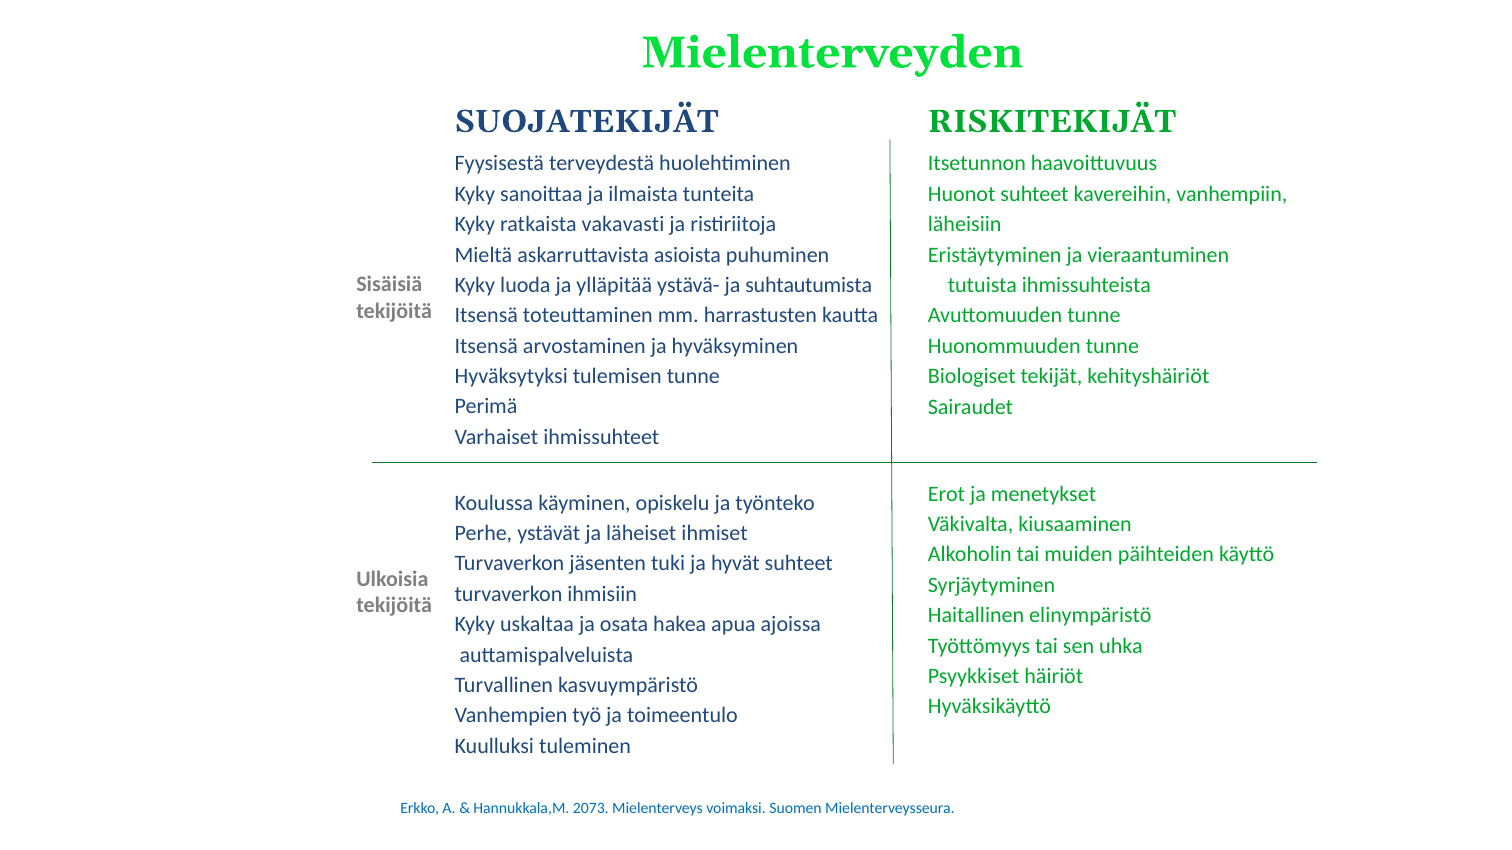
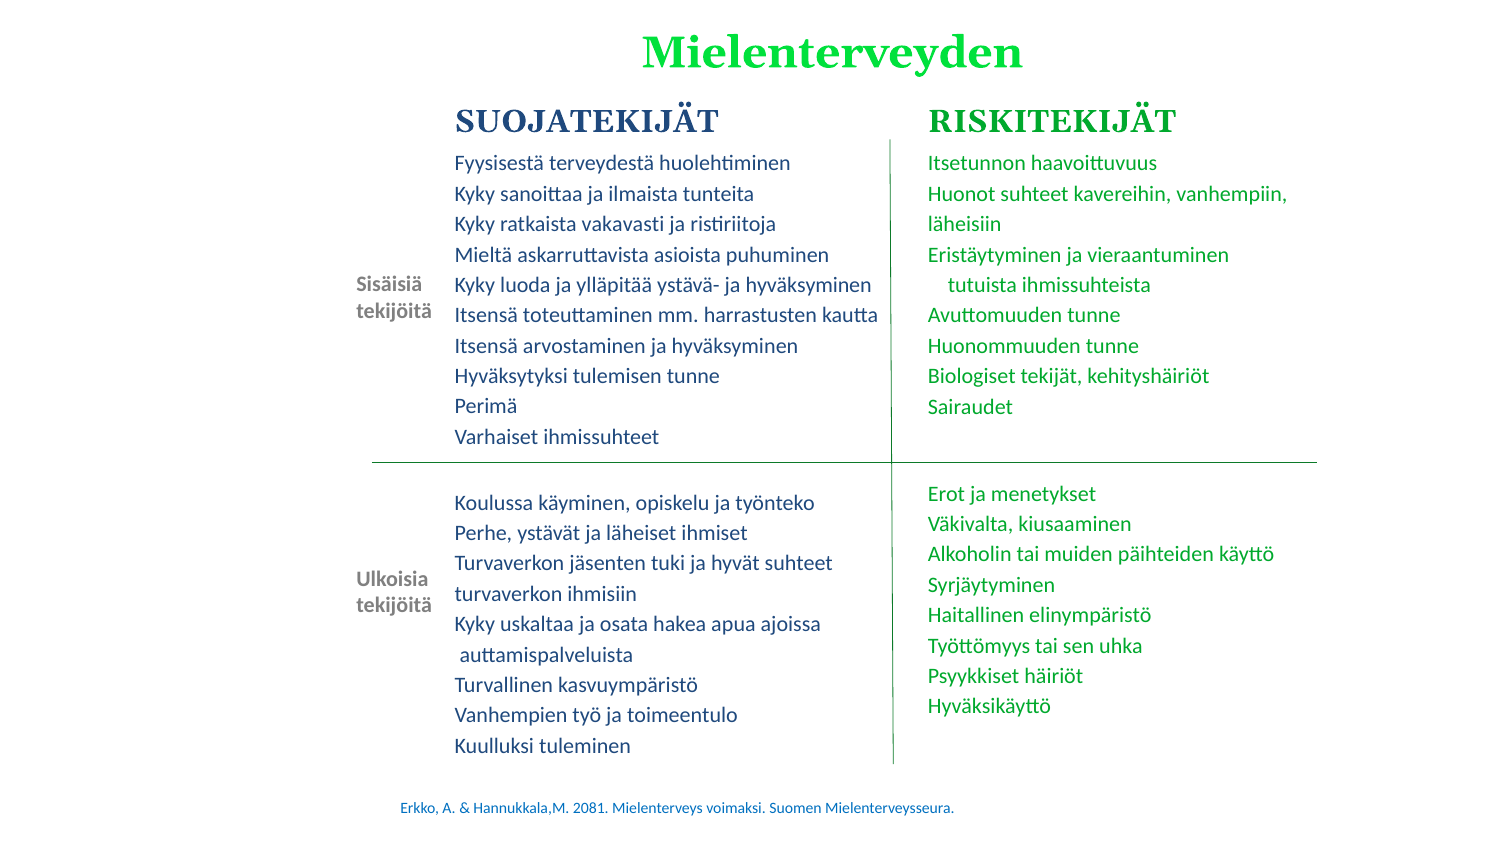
ystävä- ja suhtautumista: suhtautumista -> hyväksyminen (809, 285)
2073: 2073 -> 2081 (591, 809)
